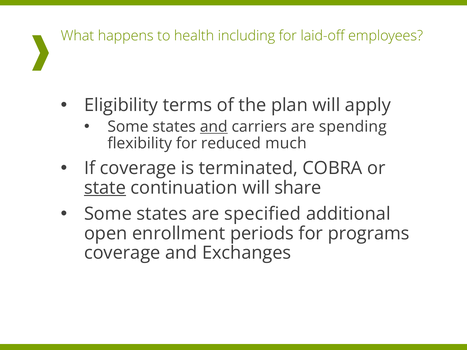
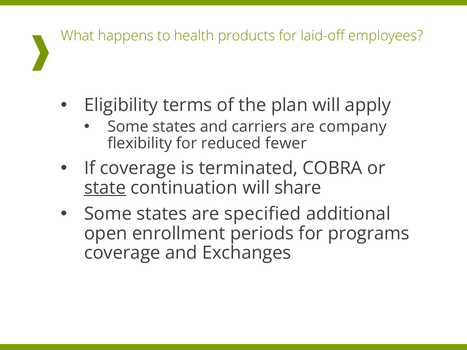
including: including -> products (246, 36)
and underline: present -> none (214, 127)
spending: spending -> company (353, 127)
much: much -> fewer (286, 144)
